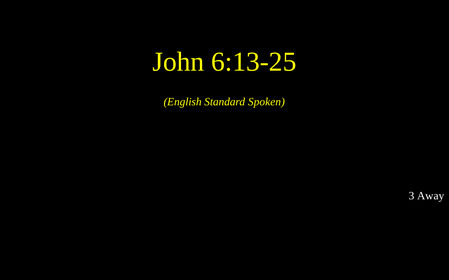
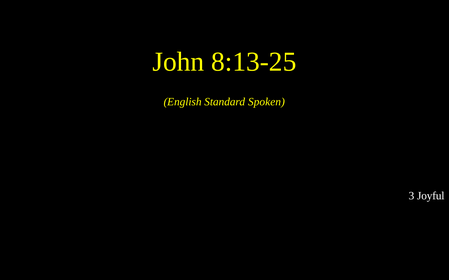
6:13-25: 6:13-25 -> 8:13-25 (254, 62)
Away: Away -> Joyful (431, 196)
